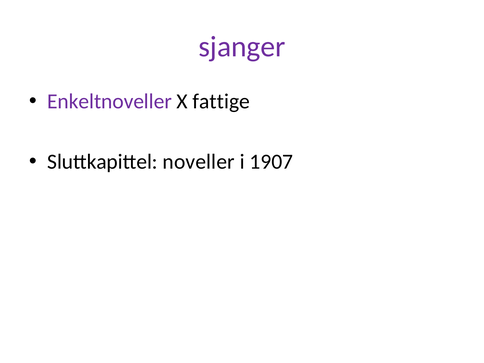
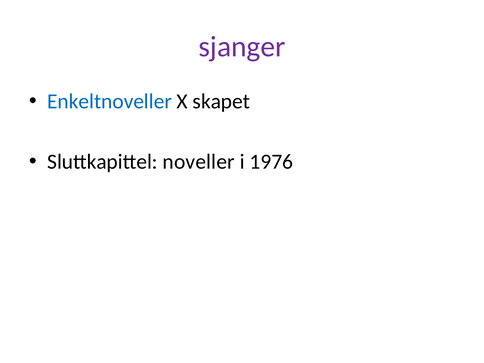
Enkeltnoveller colour: purple -> blue (110, 102)
fattige: fattige -> skapet (221, 102)
1907: 1907 -> 1976 (271, 162)
